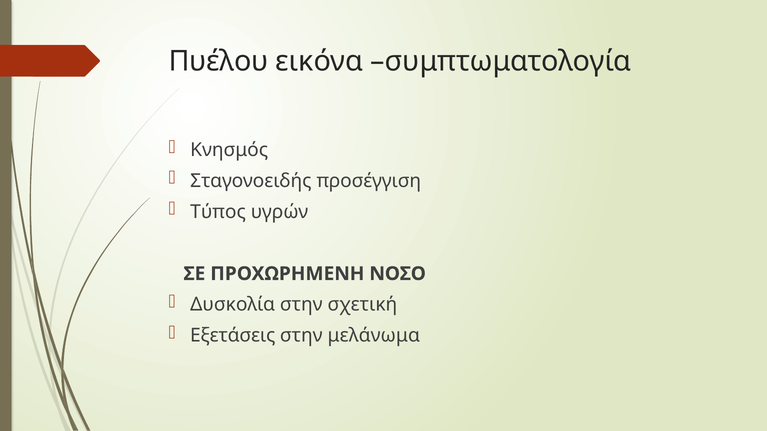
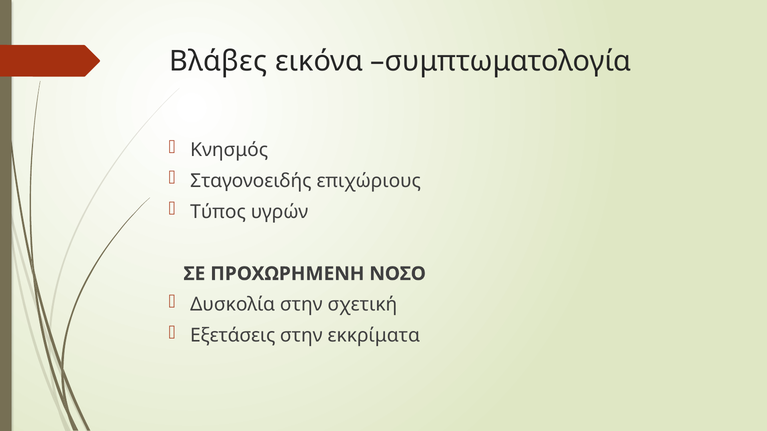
Πυέλου: Πυέλου -> Βλάβες (218, 61)
προσέγγιση: προσέγγιση -> επιχώριους (369, 181)
μελάνωμα: μελάνωμα -> εκκρίματα (374, 336)
